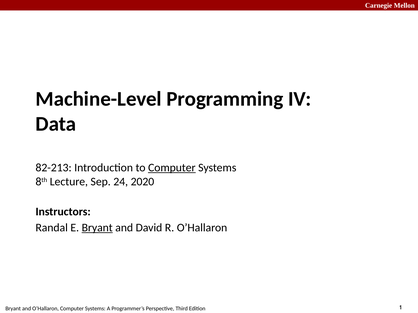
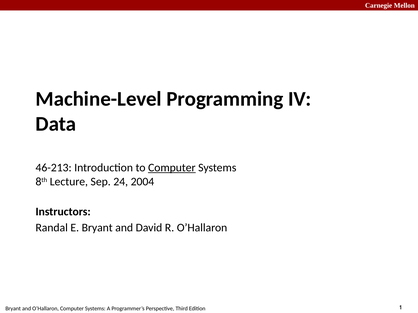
82-213: 82-213 -> 46-213 (54, 168)
2020: 2020 -> 2004 (142, 182)
Bryant underline: present -> none (97, 228)
